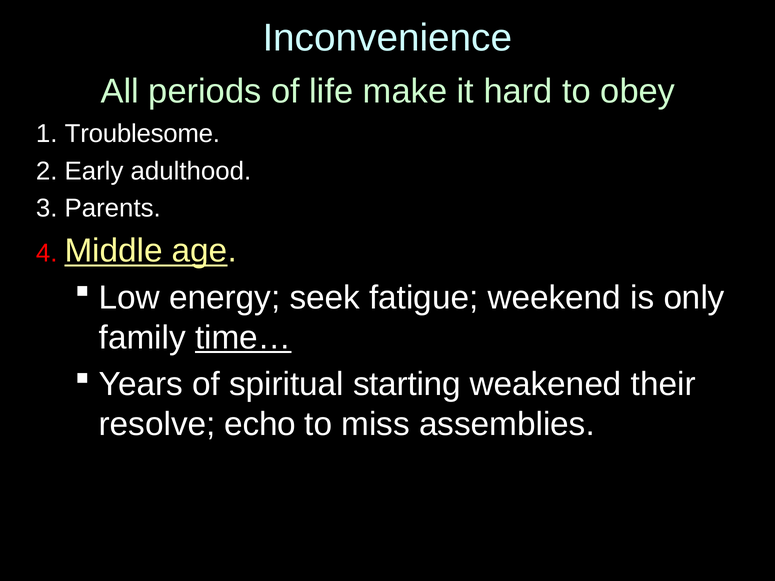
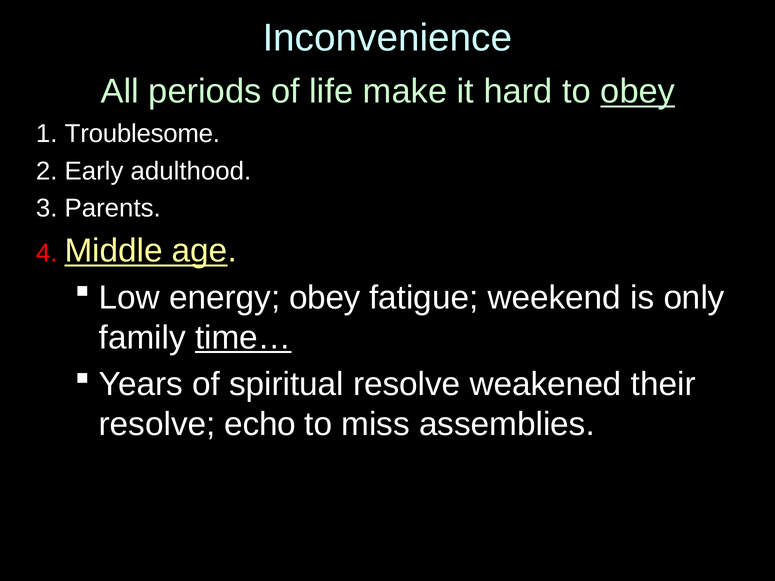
obey underline: none -> present (638, 92)
energy seek: seek -> obey (325, 298)
spiritual starting: starting -> resolve (407, 385)
